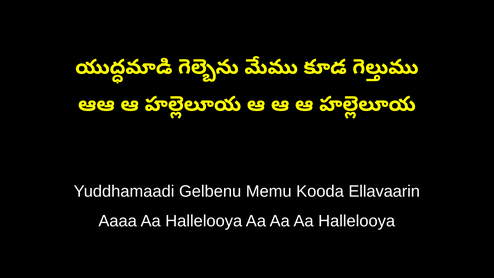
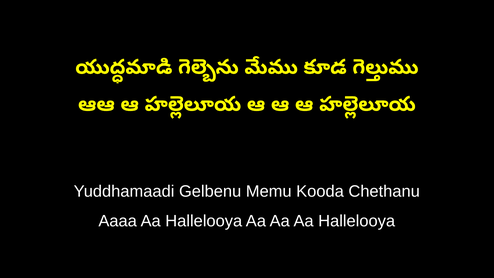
Ellavaarin: Ellavaarin -> Chethanu (384, 191)
